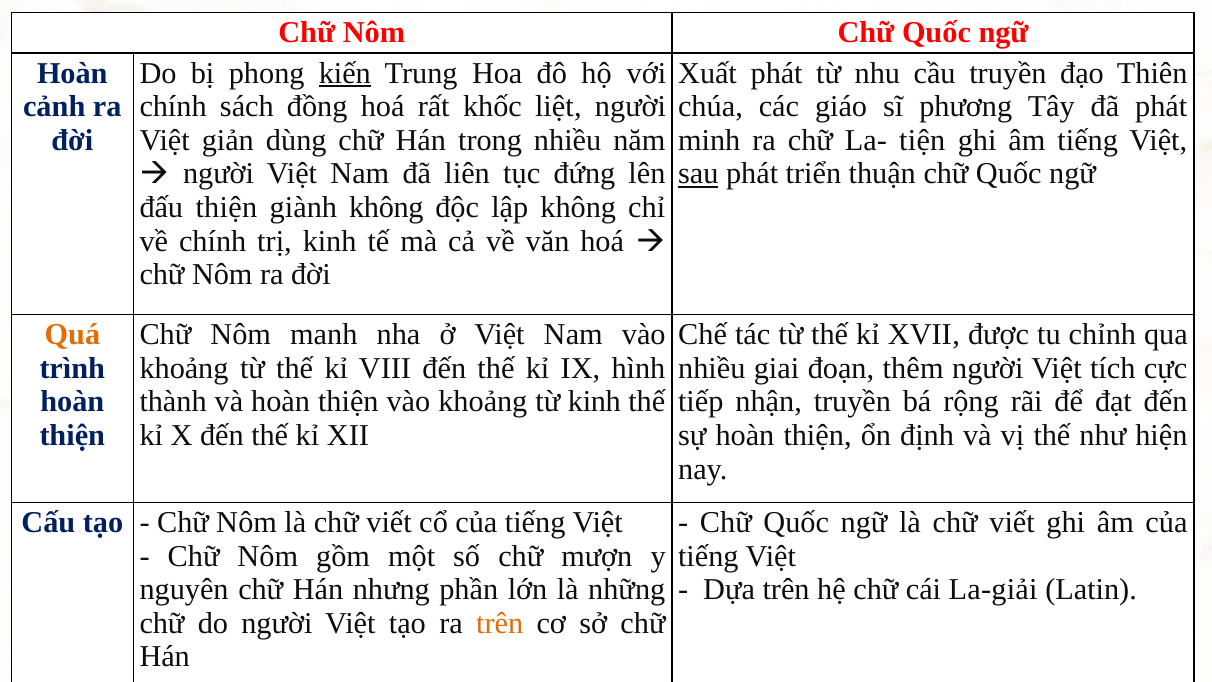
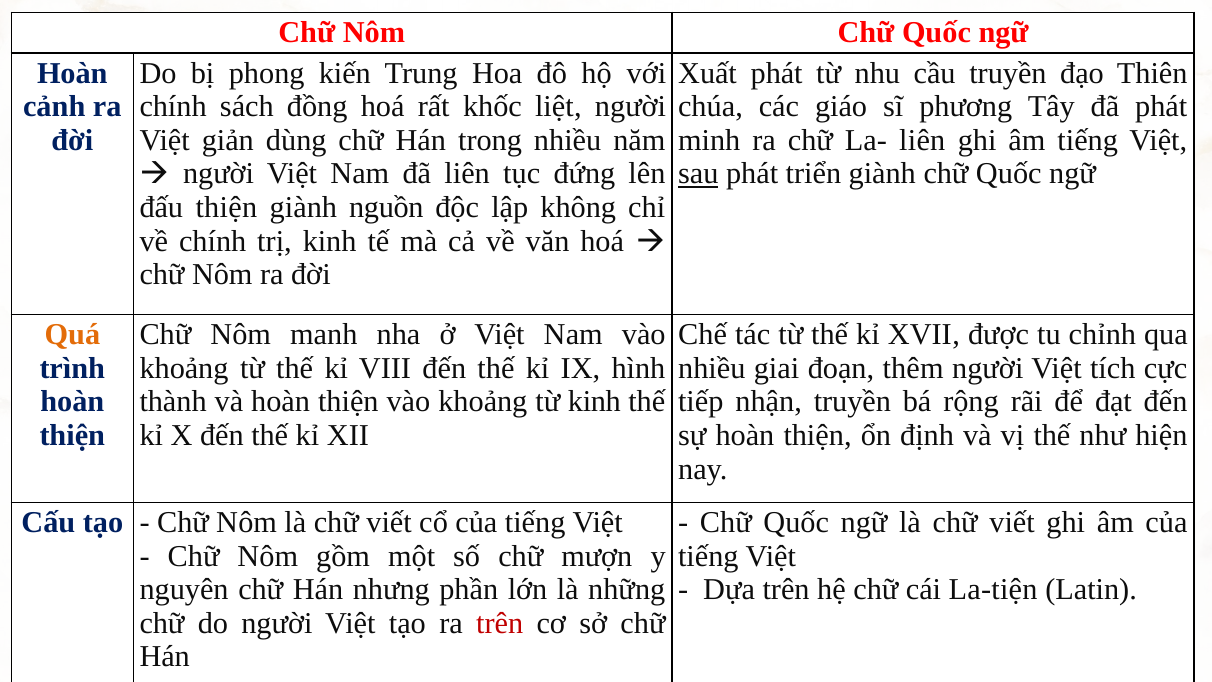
kiến underline: present -> none (345, 73)
La- tiện: tiện -> liên (922, 140)
triển thuận: thuận -> giành (882, 174)
giành không: không -> nguồn (386, 207)
La-giải: La-giải -> La-tiện (993, 590)
trên colour: orange -> red (500, 623)
